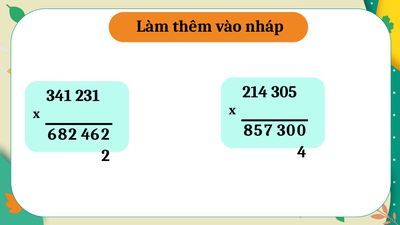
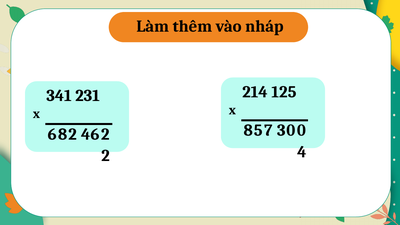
305: 305 -> 125 (284, 92)
